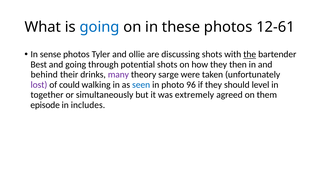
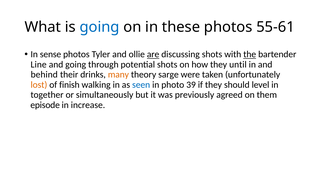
12-61: 12-61 -> 55-61 (276, 27)
are underline: none -> present (153, 54)
Best: Best -> Line (39, 65)
then: then -> until (238, 65)
many colour: purple -> orange (118, 75)
lost colour: purple -> orange (39, 85)
could: could -> finish (69, 85)
96: 96 -> 39 (191, 85)
extremely: extremely -> previously (195, 95)
includes: includes -> increase (88, 105)
